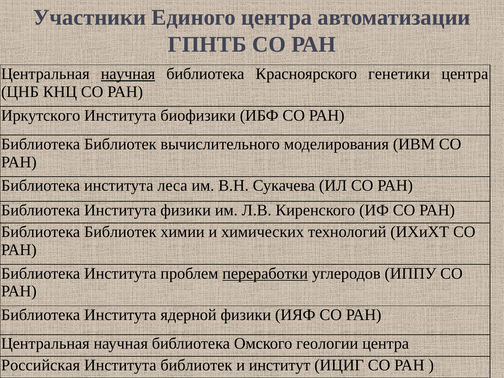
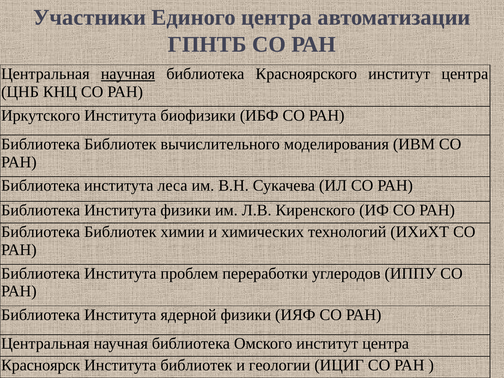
Красноярского генетики: генетики -> институт (399, 74)
переработки underline: present -> none (265, 273)
Омского геологии: геологии -> институт (327, 344)
Российская: Российская -> Красноярск (41, 365)
институт: институт -> геологии (280, 365)
